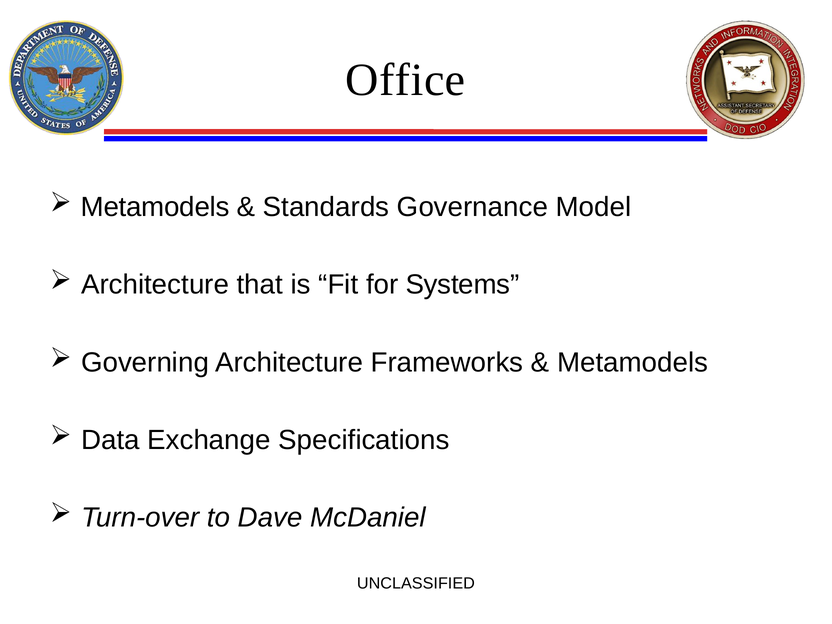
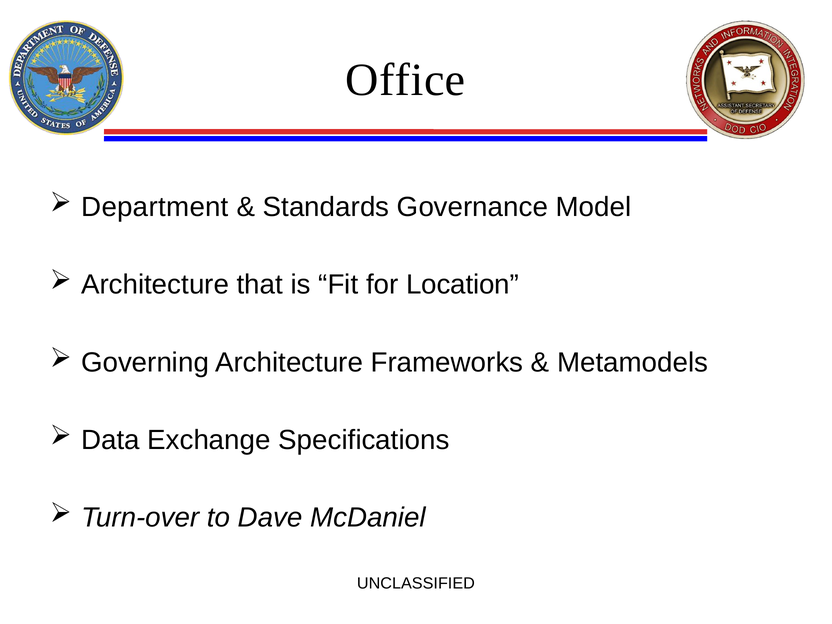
Metamodels: Metamodels -> Department (155, 207)
Systems: Systems -> Location (462, 285)
